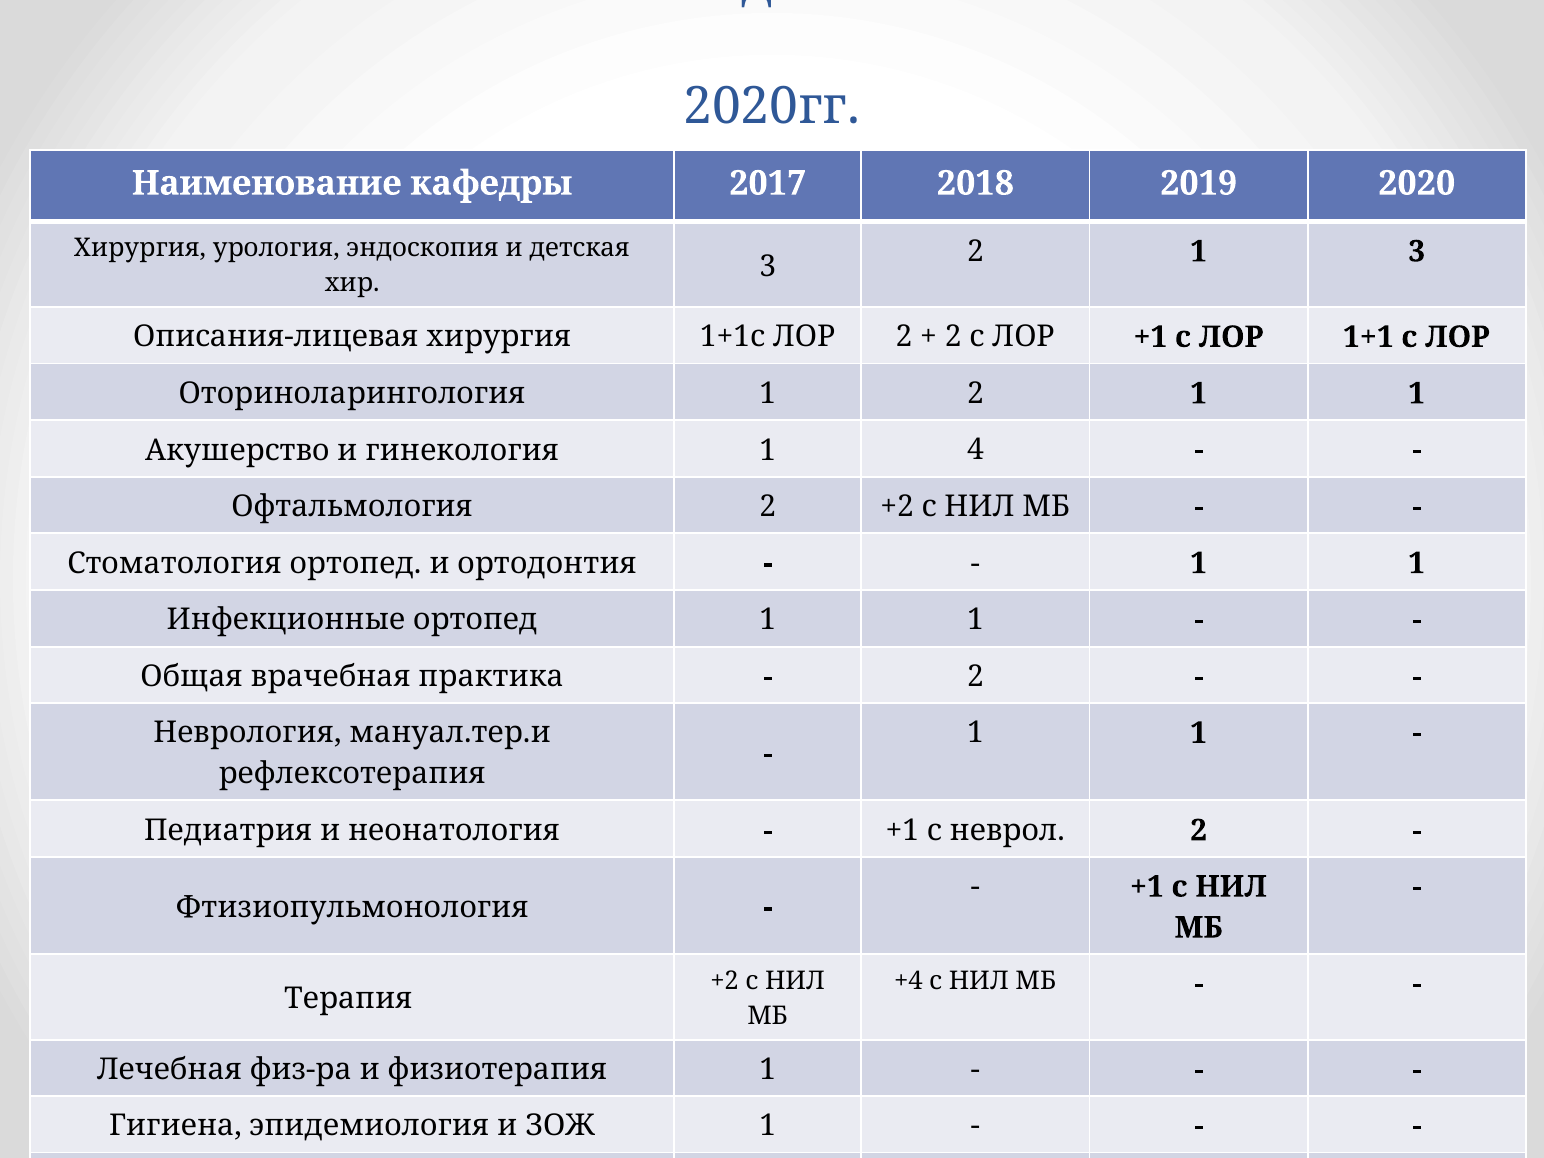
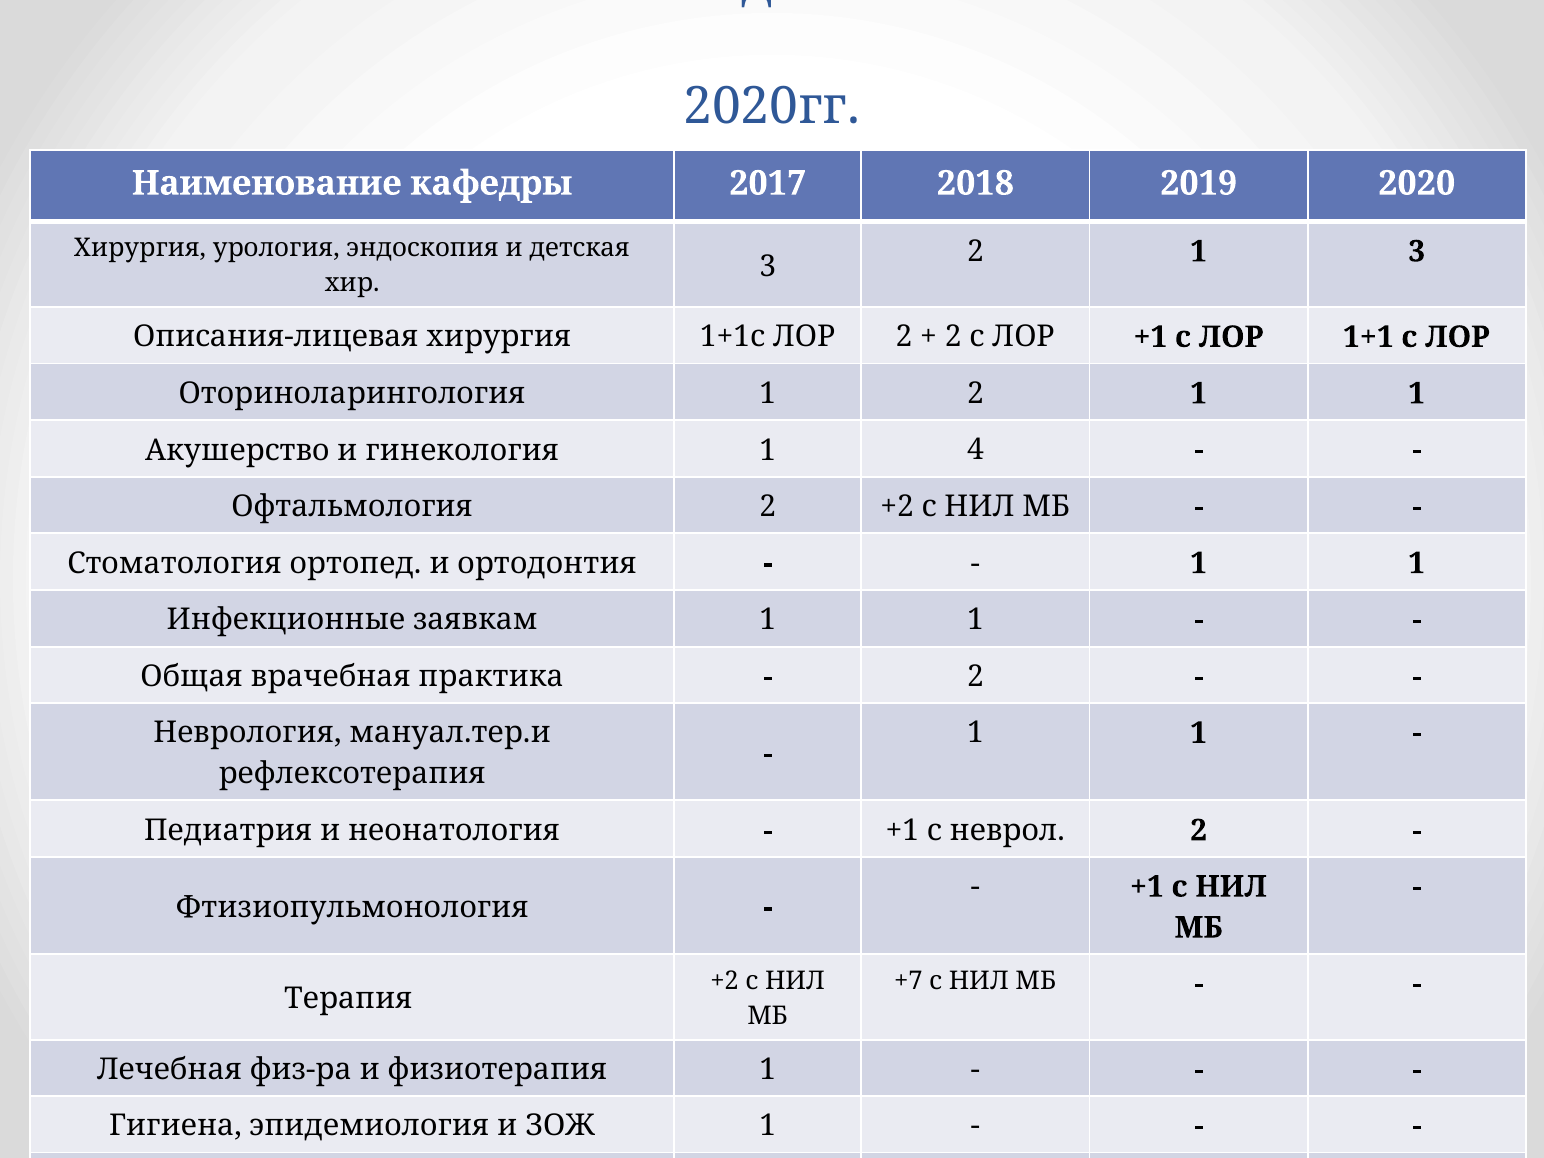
Инфекционные ортопед: ортопед -> заявкам (475, 620)
+4: +4 -> +7 (908, 981)
